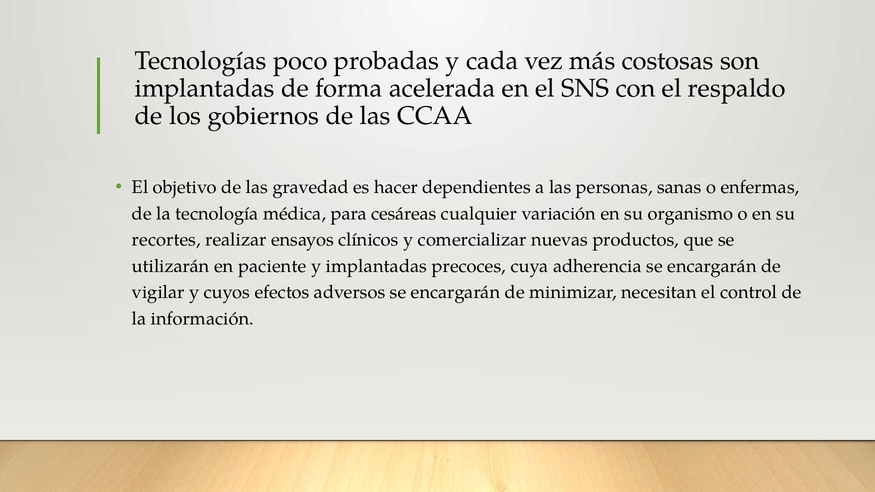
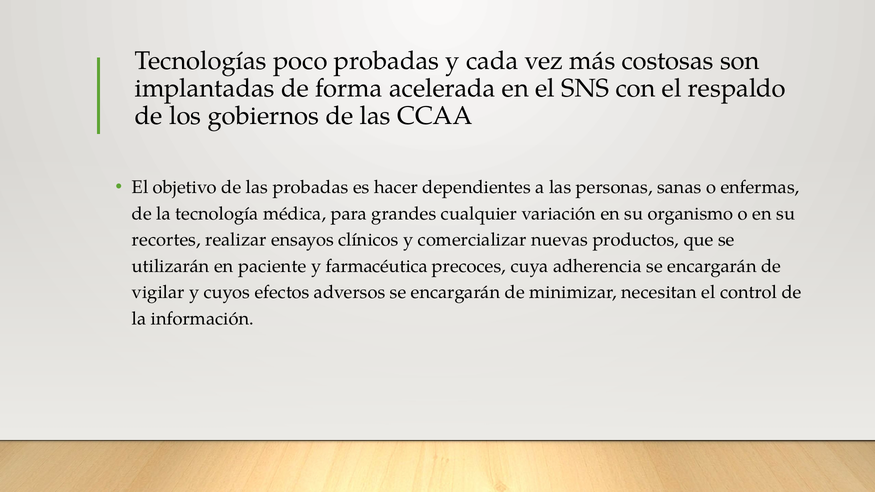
las gravedad: gravedad -> probadas (311, 187)
cesáreas: cesáreas -> grandes (404, 214)
y implantadas: implantadas -> farmacéutica (377, 266)
